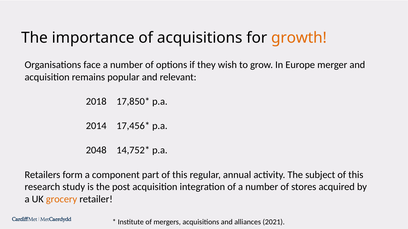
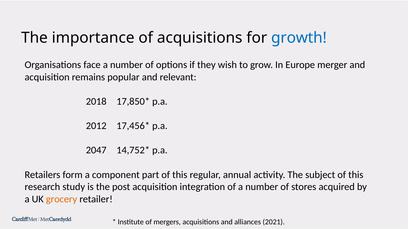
growth colour: orange -> blue (299, 38)
2014: 2014 -> 2012 (96, 126)
2048: 2048 -> 2047 (96, 151)
